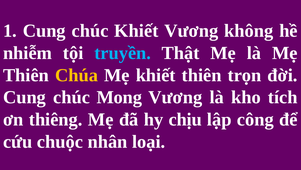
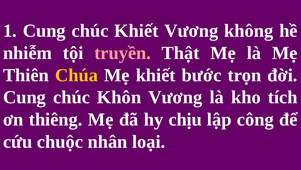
truyền colour: light blue -> pink (123, 53)
khiết thiên: thiên -> bước (202, 75)
Mong: Mong -> Khôn (119, 97)
